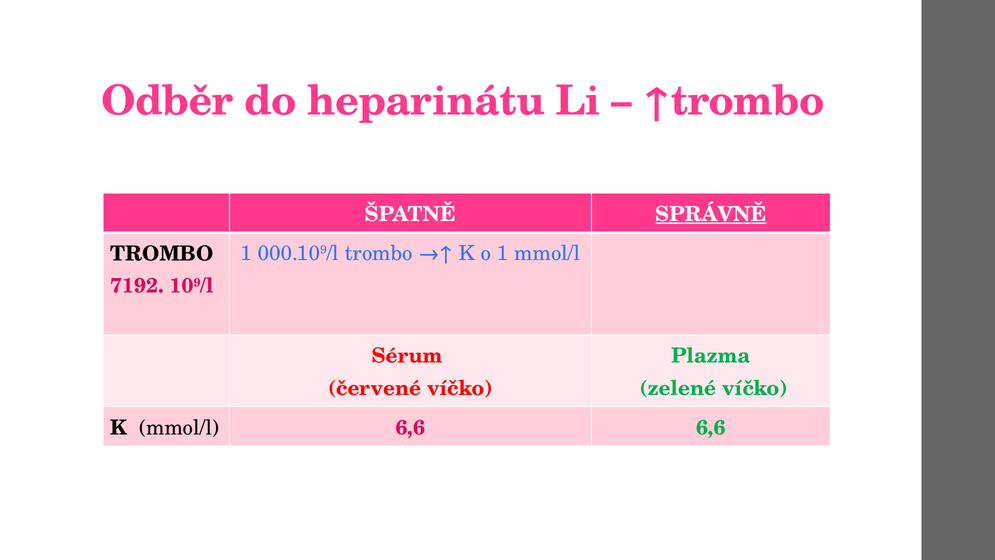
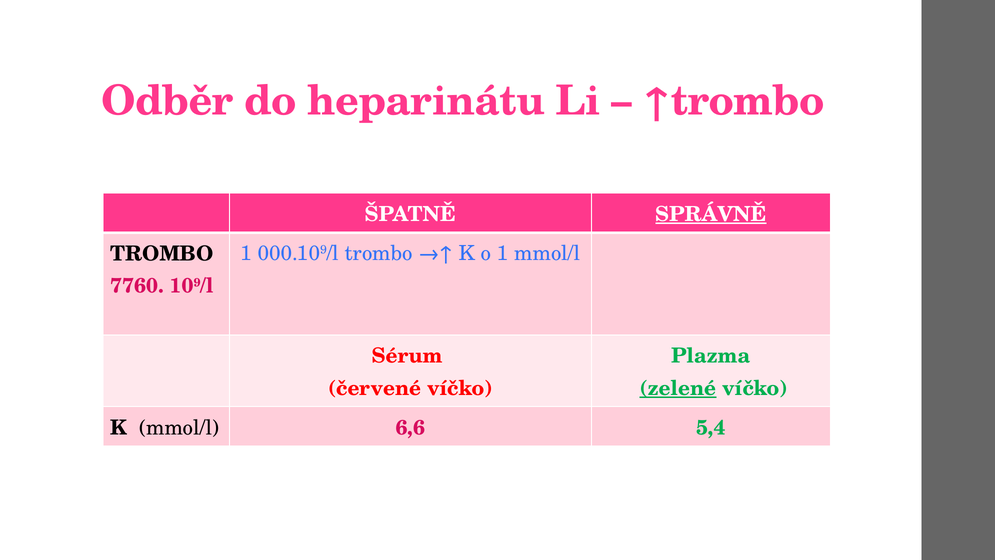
7192: 7192 -> 7760 (137, 286)
zelené underline: none -> present (678, 388)
6,6 6,6: 6,6 -> 5,4 (711, 428)
